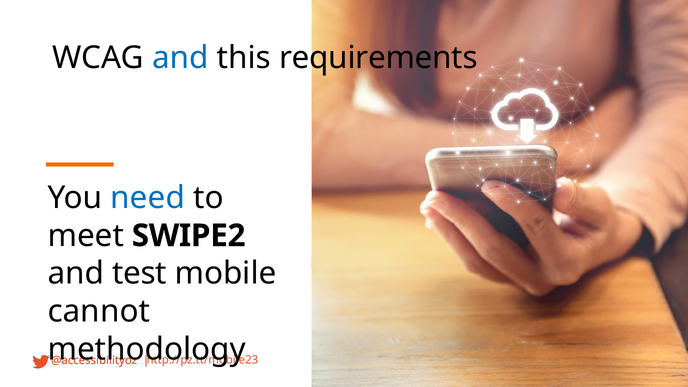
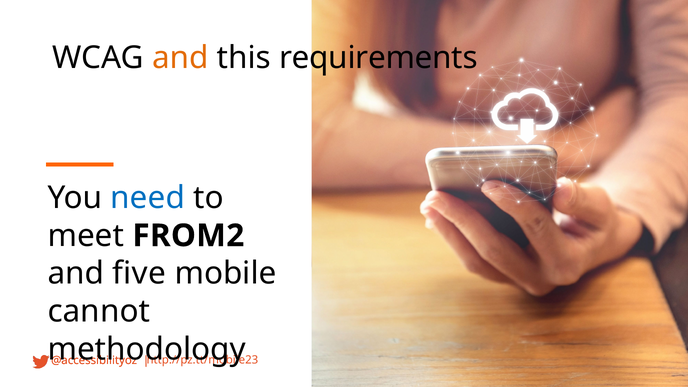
and colour: blue -> orange (180, 58)
SWIPE2: SWIPE2 -> FROM2 (188, 236)
test: test -> five (139, 274)
